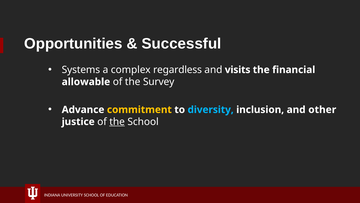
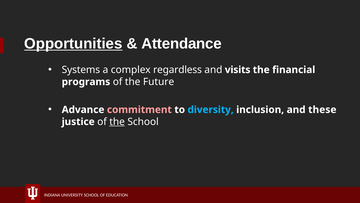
Opportunities underline: none -> present (73, 44)
Successful: Successful -> Attendance (182, 44)
allowable: allowable -> programs (86, 82)
Survey: Survey -> Future (159, 82)
commitment colour: yellow -> pink (139, 109)
other: other -> these (322, 109)
